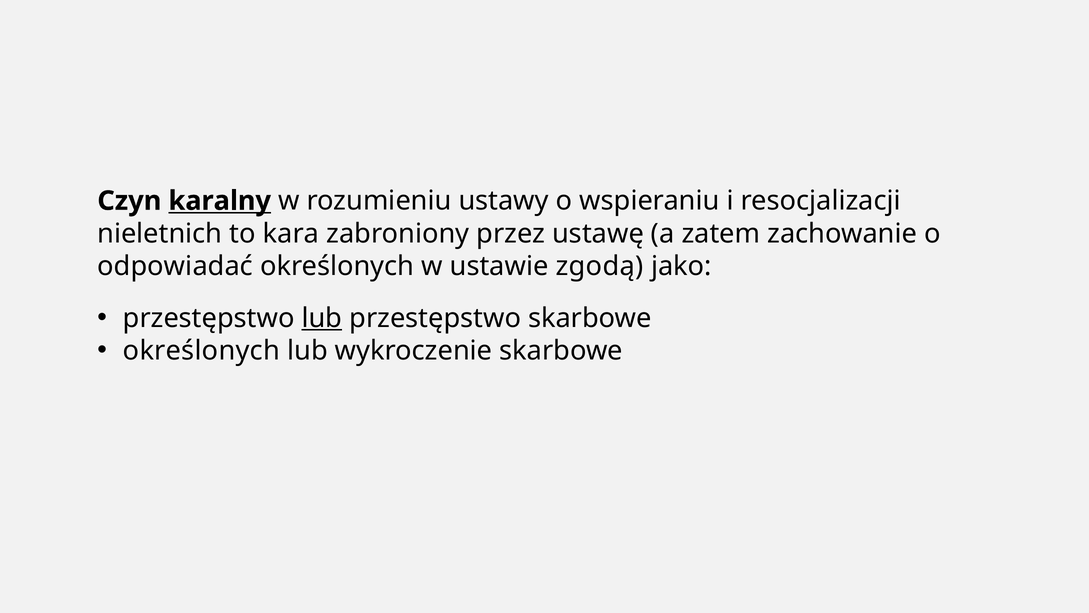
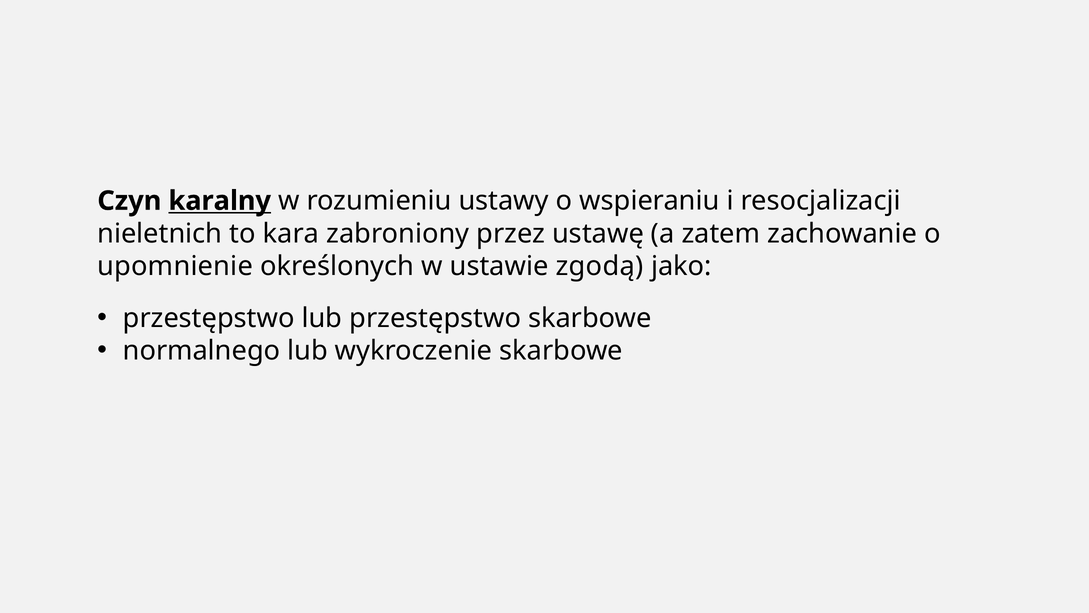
odpowiadać: odpowiadać -> upomnienie (175, 266)
lub underline: present -> none (322, 318)
określonych: określonych -> normalnego (202, 350)
